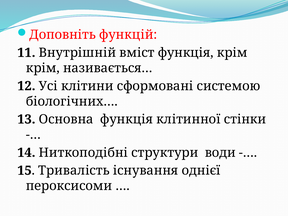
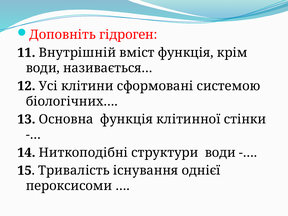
функцій: функцій -> гідроген (128, 35)
крім: крім -> води (43, 68)
